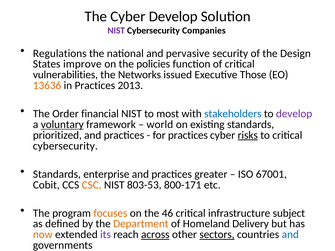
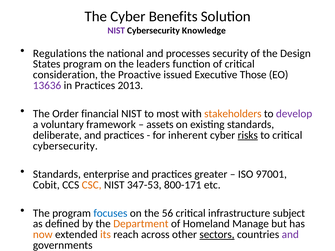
Cyber Develop: Develop -> Benefits (173, 16)
Companies: Companies -> Knowledge (204, 31)
pervasive: pervasive -> processes (188, 53)
States improve: improve -> program (82, 64)
policies: policies -> leaders (153, 64)
vulnerabilities: vulnerabilities -> consideration (65, 75)
Networks: Networks -> Proactive (139, 75)
13636 colour: orange -> purple (47, 86)
stakeholders colour: blue -> orange (233, 114)
voluntary underline: present -> none (62, 125)
world: world -> assets (160, 125)
prioritized: prioritized -> deliberate (57, 135)
for practices: practices -> inherent (188, 135)
67001: 67001 -> 97001 (271, 174)
803-53: 803-53 -> 347-53 (144, 185)
focuses colour: orange -> blue (110, 213)
46: 46 -> 56 (167, 213)
Delivery: Delivery -> Manage (251, 224)
its colour: purple -> orange (106, 235)
across underline: present -> none (155, 235)
and colour: blue -> purple (290, 235)
